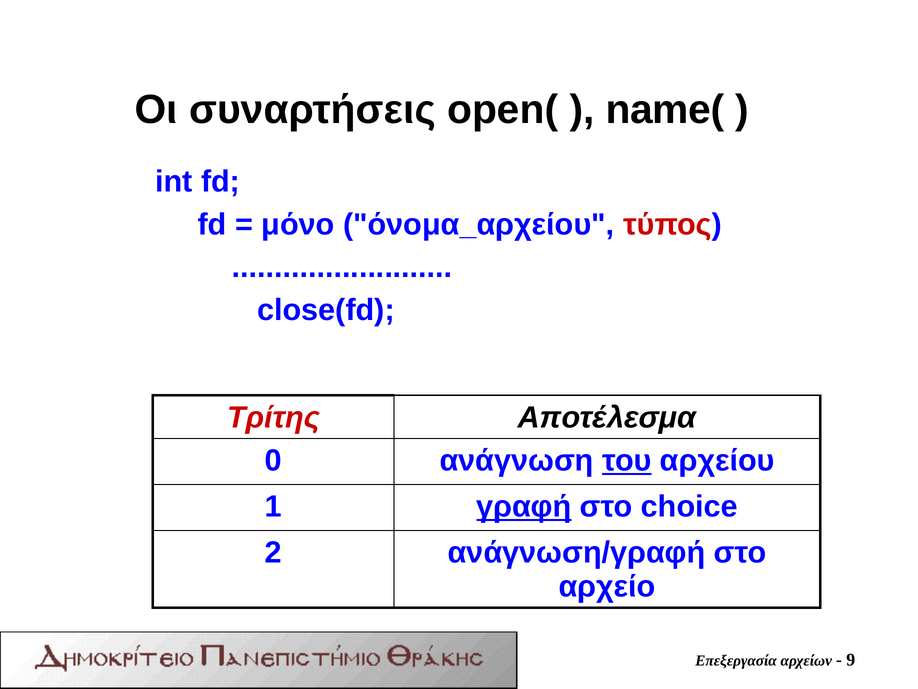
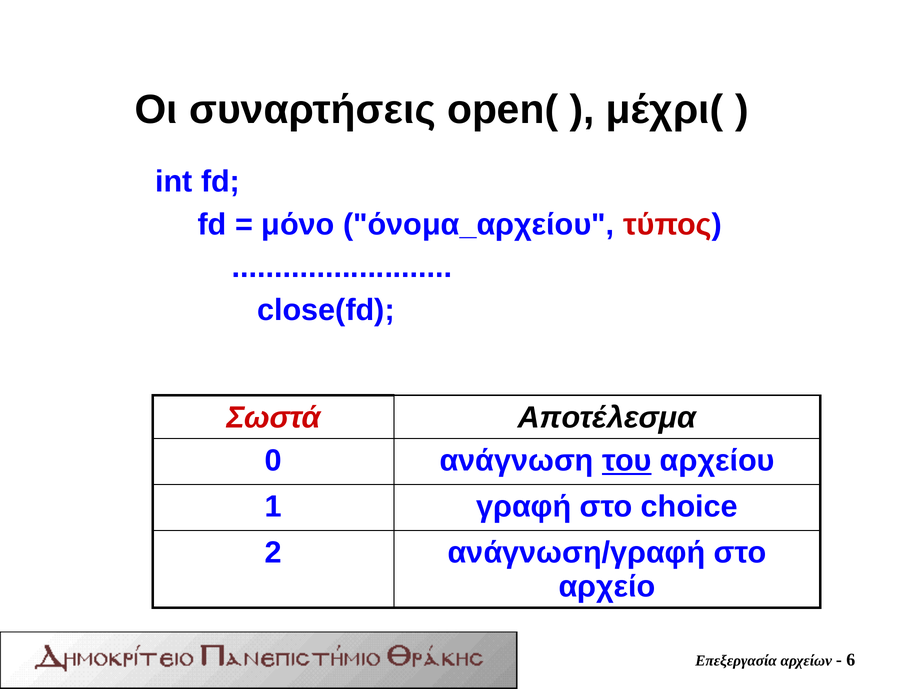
name(: name( -> μέχρι( (665, 110)
Τρίτης: Τρίτης -> Σωστά (274, 417)
γραφή underline: present -> none (524, 506)
9: 9 -> 6 (851, 659)
